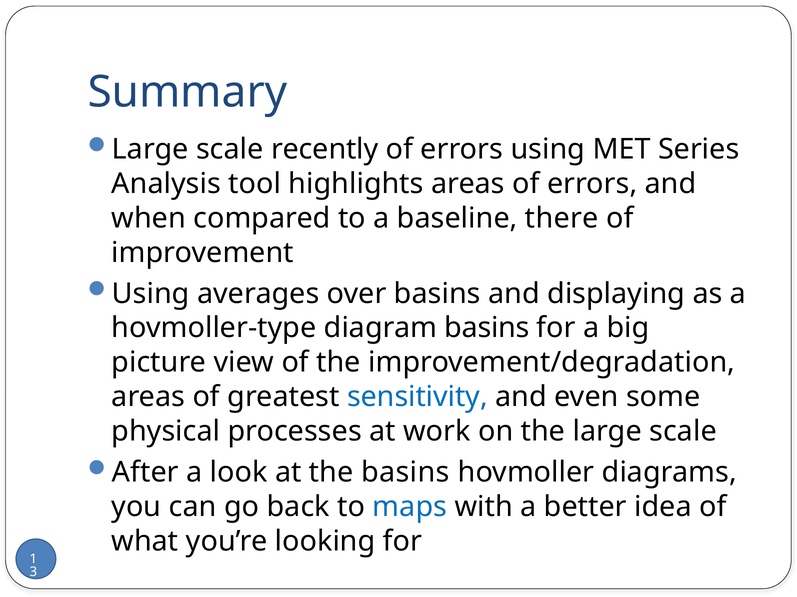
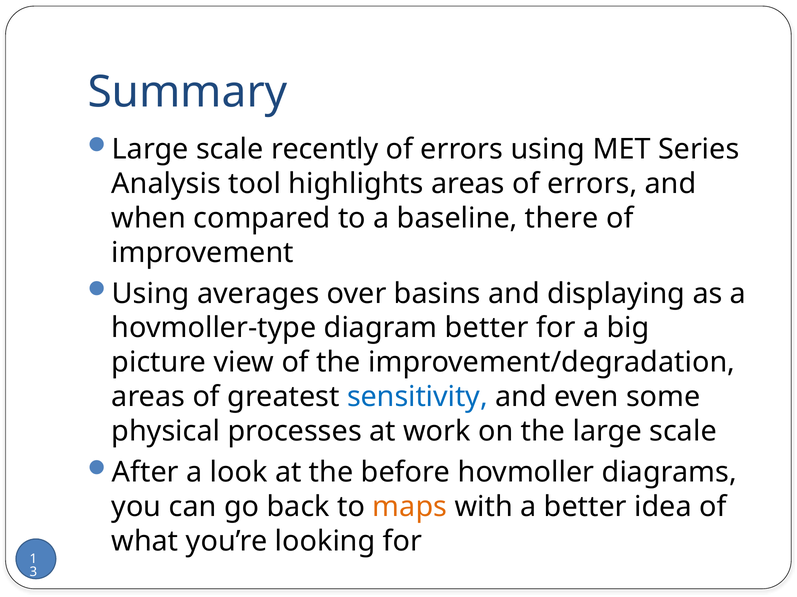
diagram basins: basins -> better (487, 328)
the basins: basins -> before (406, 473)
maps colour: blue -> orange (410, 507)
